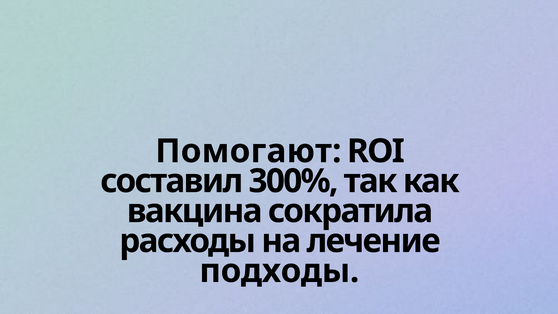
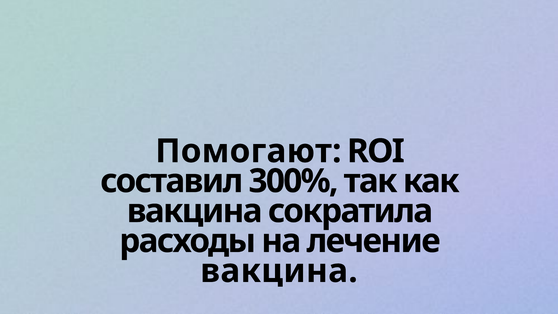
подходы: подходы -> вакцина (279, 271)
